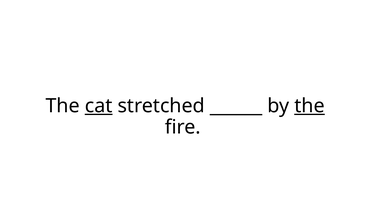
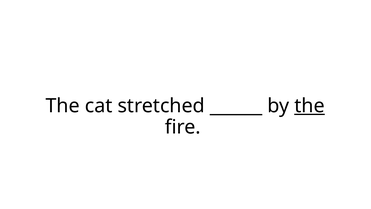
cat underline: present -> none (99, 106)
